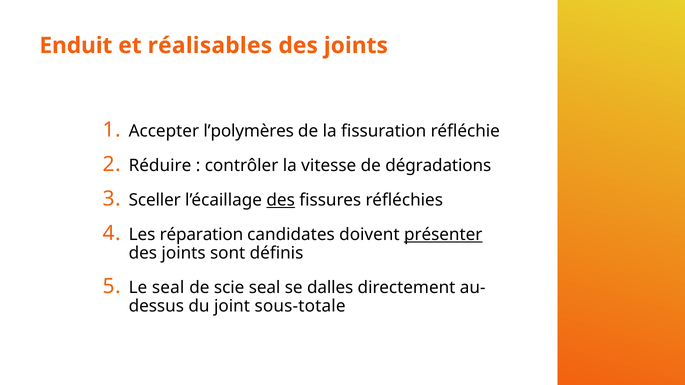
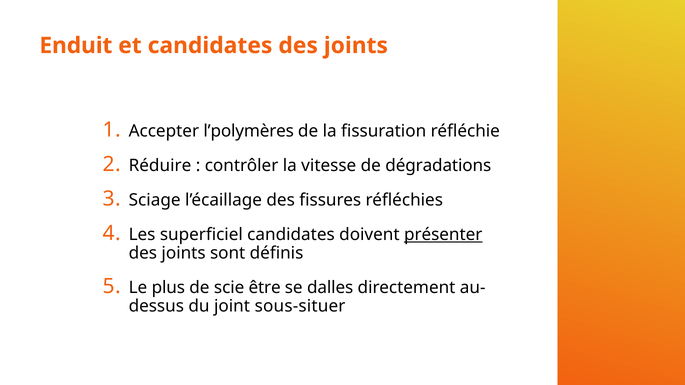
et réalisables: réalisables -> candidates (210, 46)
Sceller: Sceller -> Sciage (155, 200)
des underline: present -> none (281, 200)
réparation: réparation -> superficiel (201, 235)
Le seal: seal -> plus (168, 288)
scie seal: seal -> être (265, 288)
sous-totale: sous-totale -> sous-situer (300, 306)
